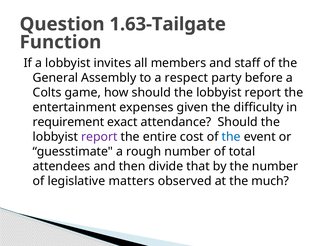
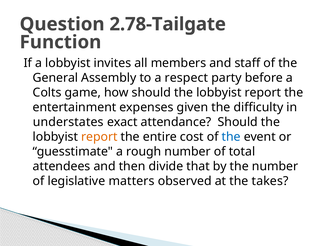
1.63-Tailgate: 1.63-Tailgate -> 2.78-Tailgate (168, 24)
requirement: requirement -> understates (68, 122)
report colour: purple -> orange (99, 137)
much: much -> takes (270, 181)
